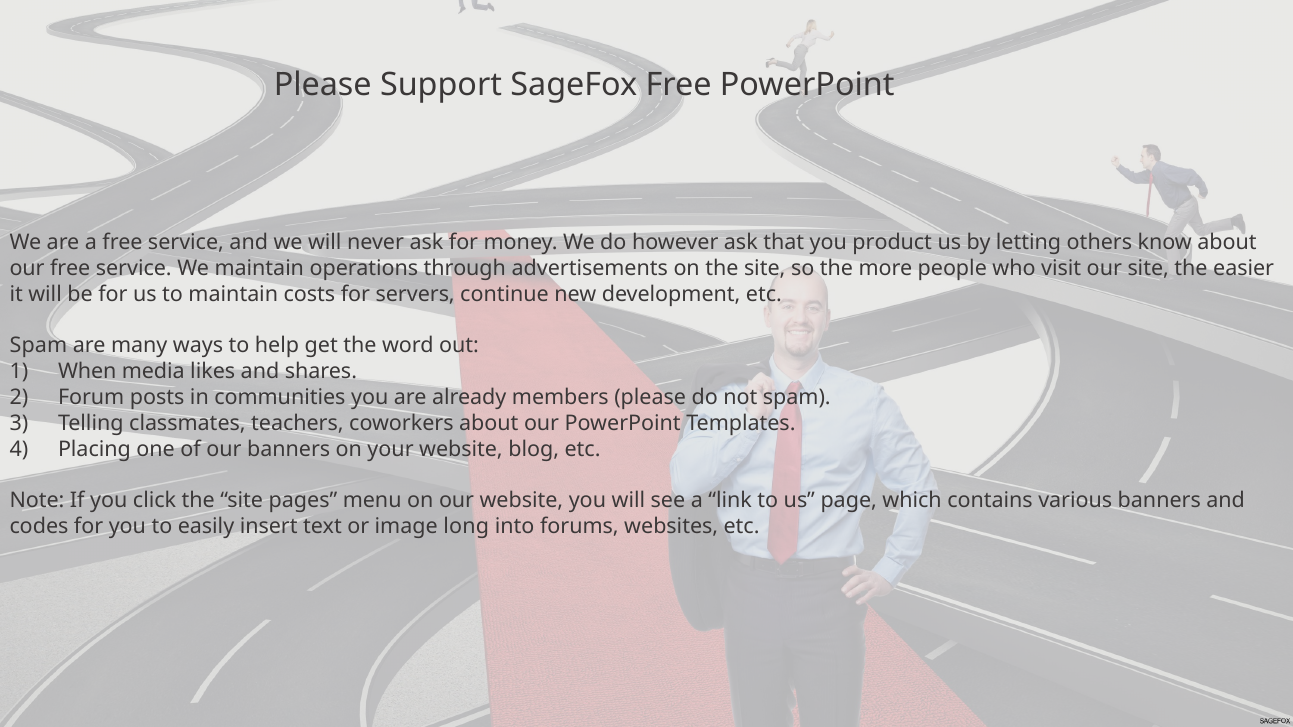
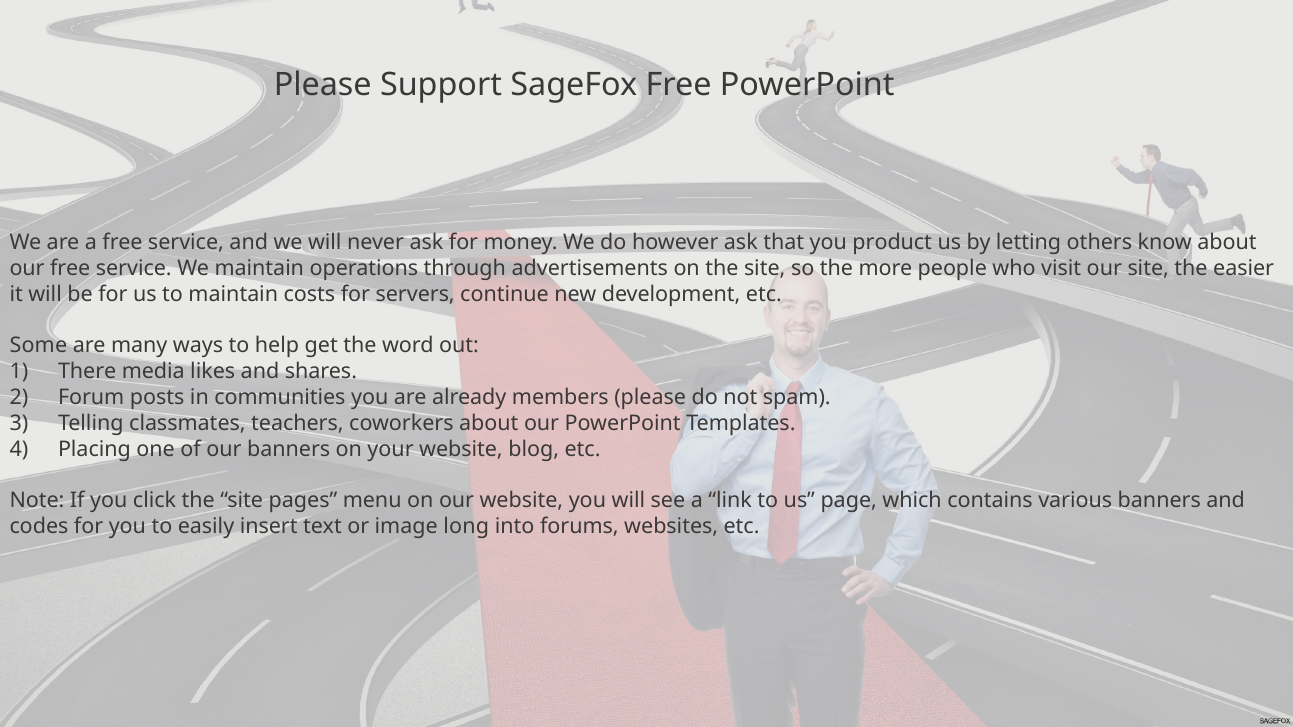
Spam: Spam -> Some (38, 346)
When: When -> There (87, 372)
